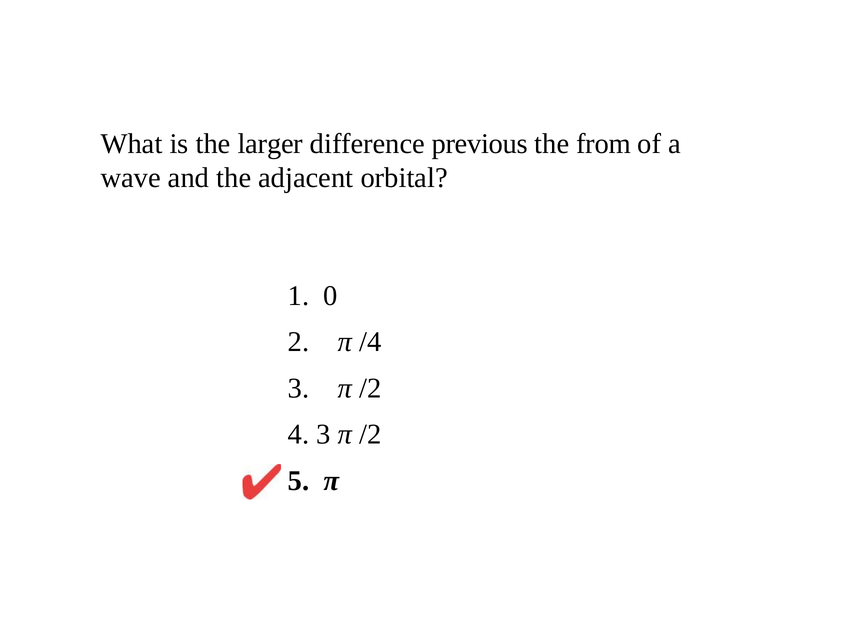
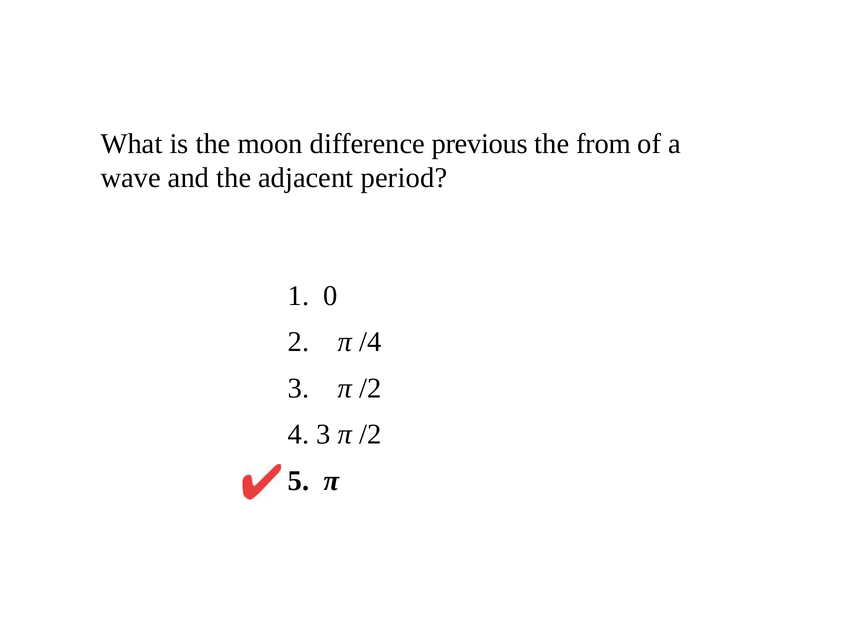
larger: larger -> moon (270, 144)
orbital: orbital -> period (404, 178)
